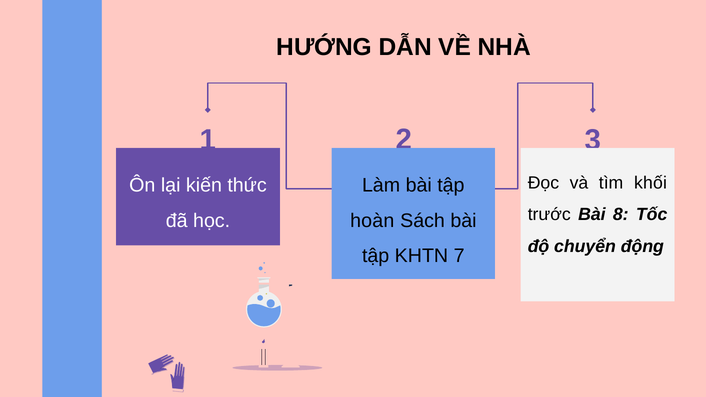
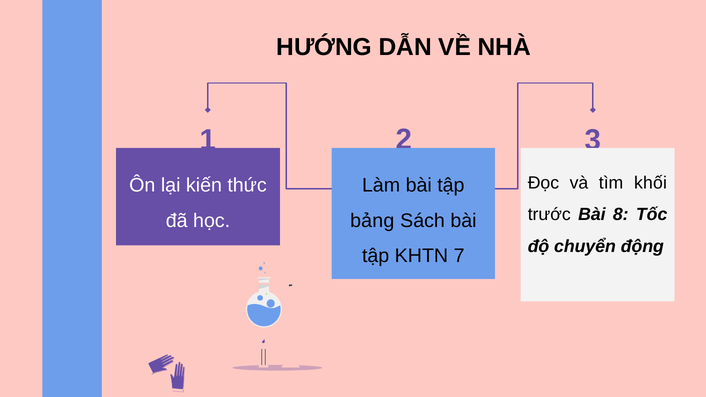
hoàn: hoàn -> bảng (372, 221)
